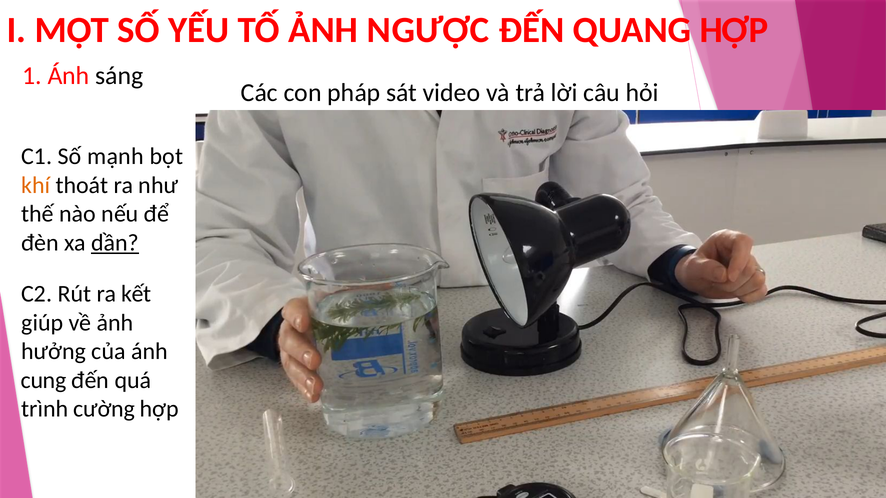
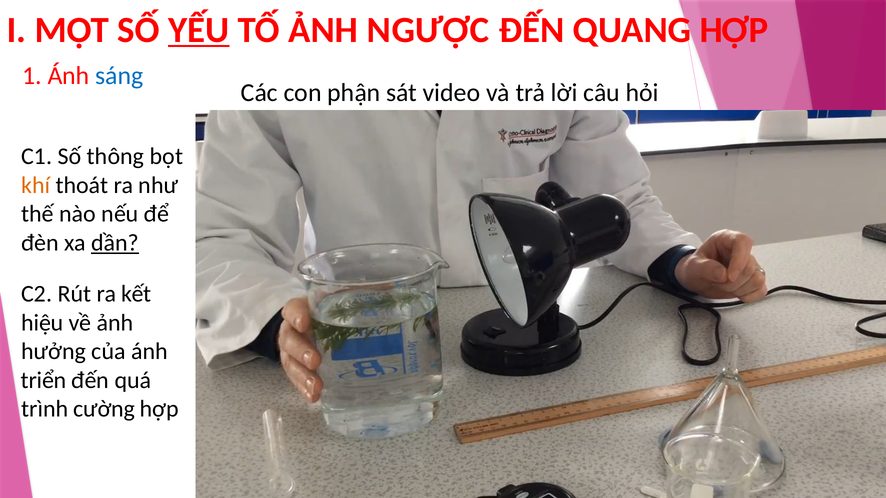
YẾU underline: none -> present (199, 30)
sáng colour: black -> blue (119, 76)
pháp: pháp -> phận (354, 93)
mạnh: mạnh -> thông (115, 157)
giúp: giúp -> hiệu (42, 323)
cung: cung -> triển (44, 381)
